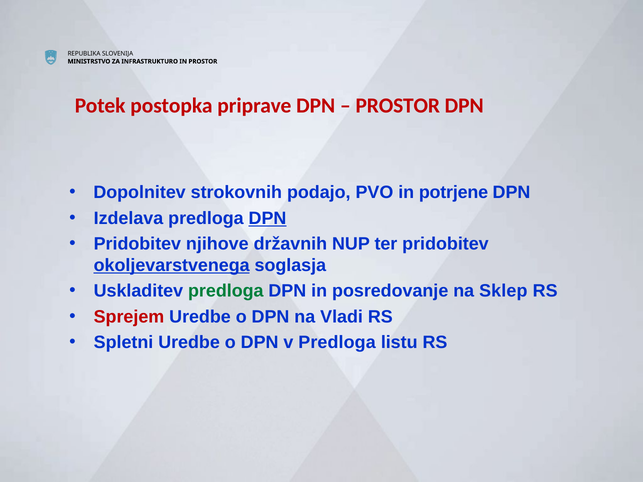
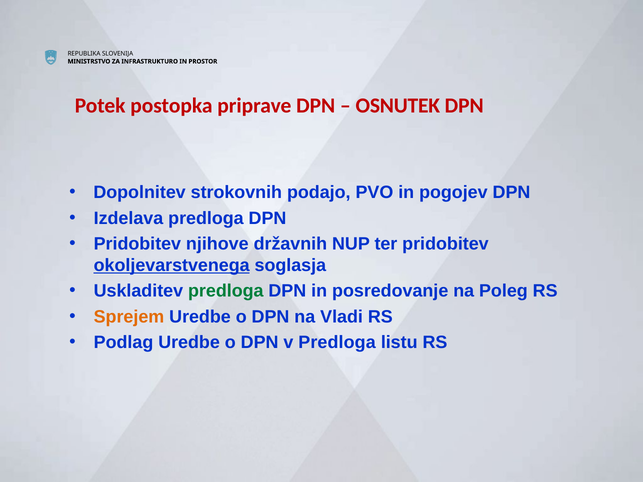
PROSTOR: PROSTOR -> OSNUTEK (398, 106)
potrjene: potrjene -> pogojev (453, 193)
DPN underline: present -> none (267, 218)
Sklep: Sklep -> Poleg (503, 291)
Sprejem colour: red -> orange (129, 317)
Spletni: Spletni -> Podlag (124, 343)
